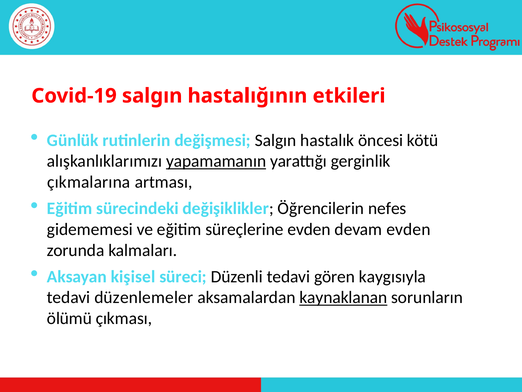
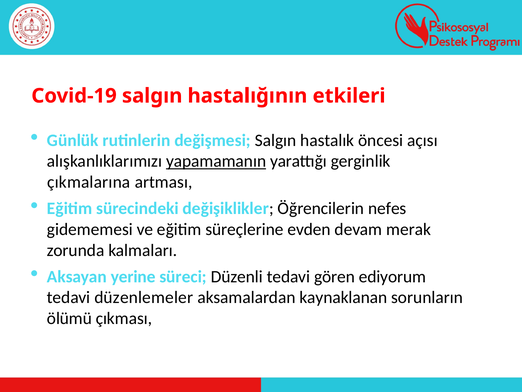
kötü: kötü -> açısı (422, 140)
devam evden: evden -> merak (409, 229)
kişisel: kişisel -> yerine (133, 276)
kaygısıyla: kaygısıyla -> ediyorum (392, 276)
kaynaklanan underline: present -> none (343, 297)
